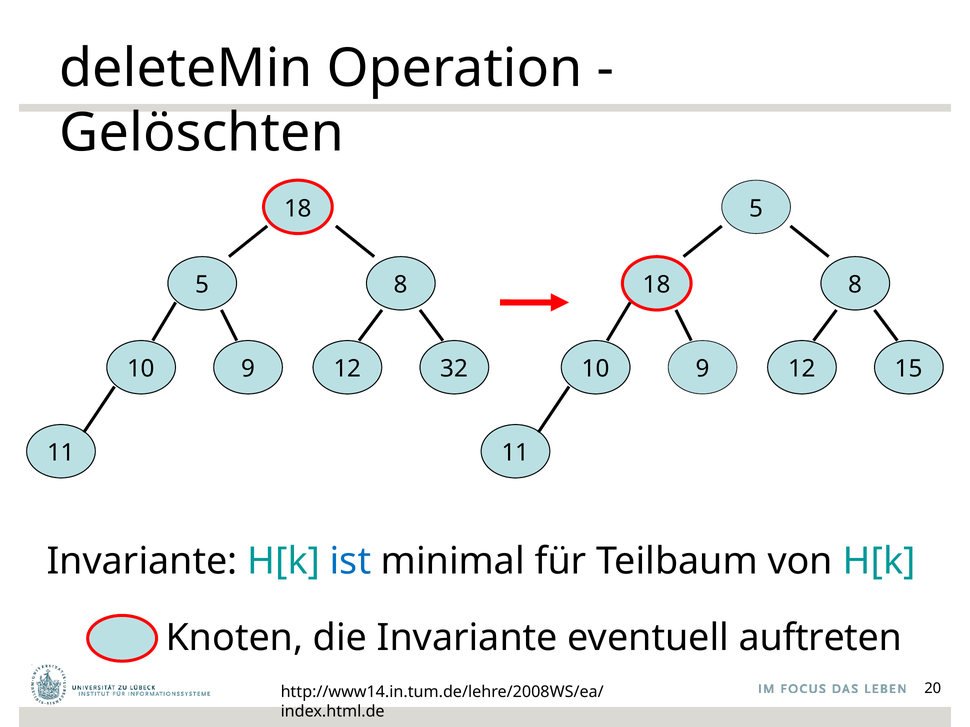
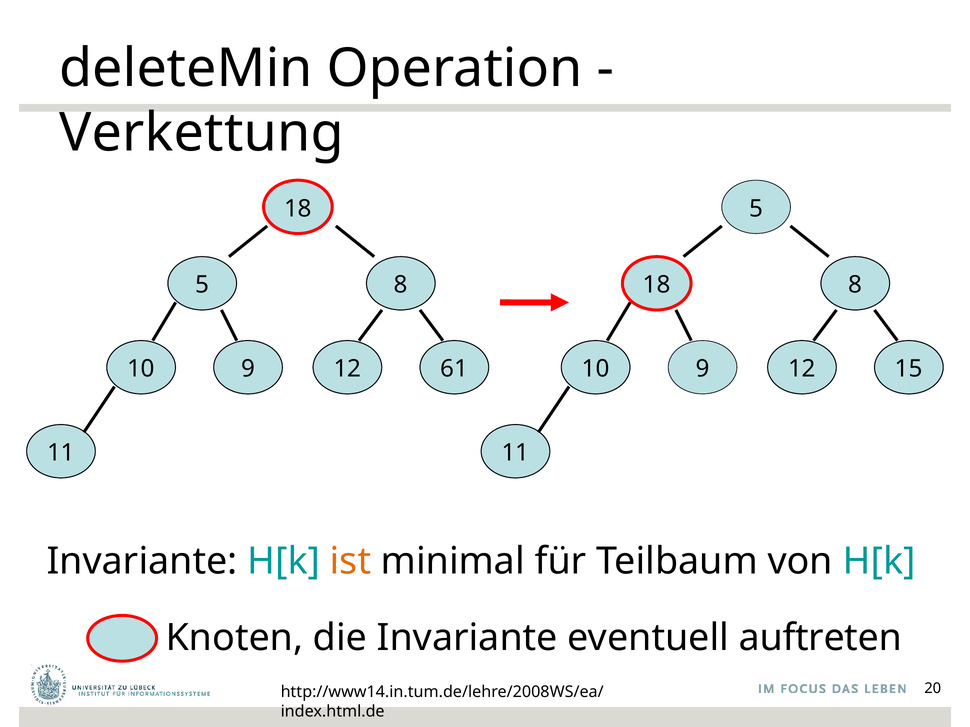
Gelöschten: Gelöschten -> Verkettung (202, 133)
32: 32 -> 61 (454, 369)
ist colour: blue -> orange (350, 562)
